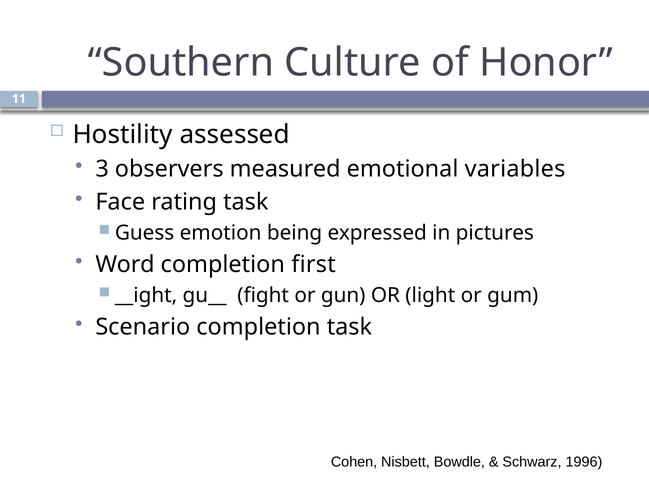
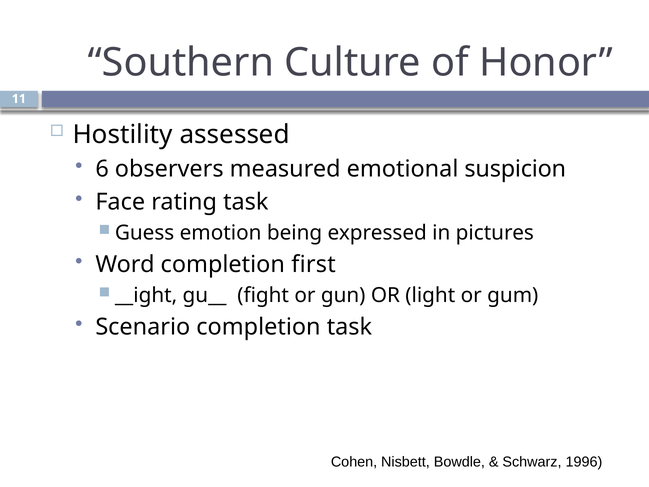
3: 3 -> 6 (102, 169)
variables: variables -> suspicion (515, 169)
